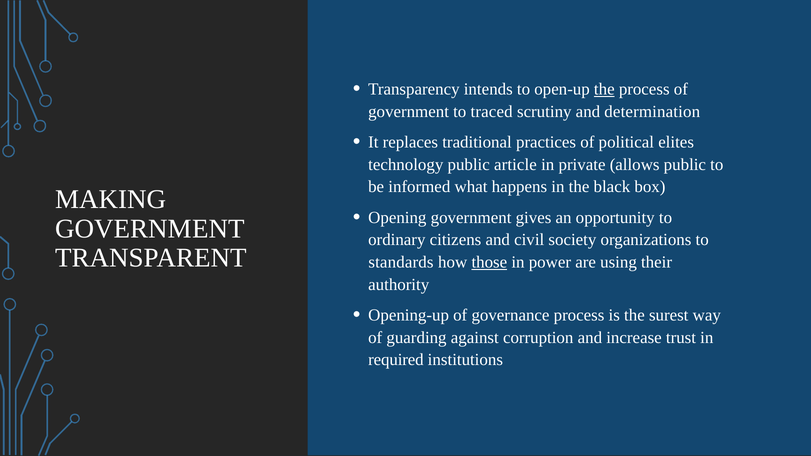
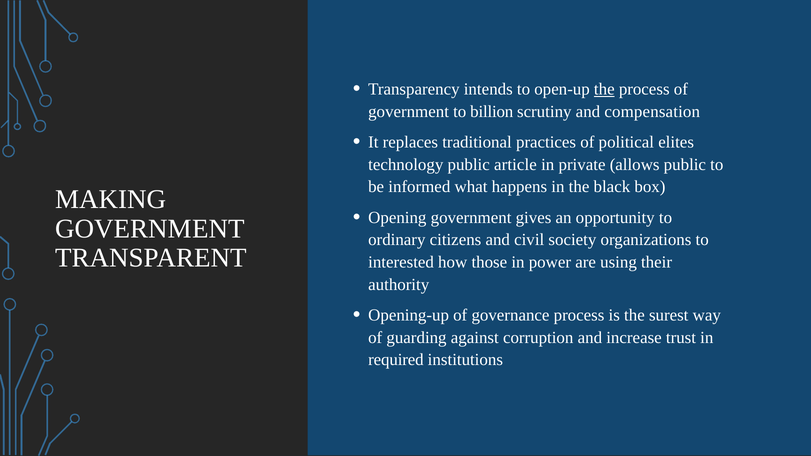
traced: traced -> billion (492, 111)
determination: determination -> compensation (652, 111)
standards: standards -> interested (401, 262)
those underline: present -> none (489, 262)
